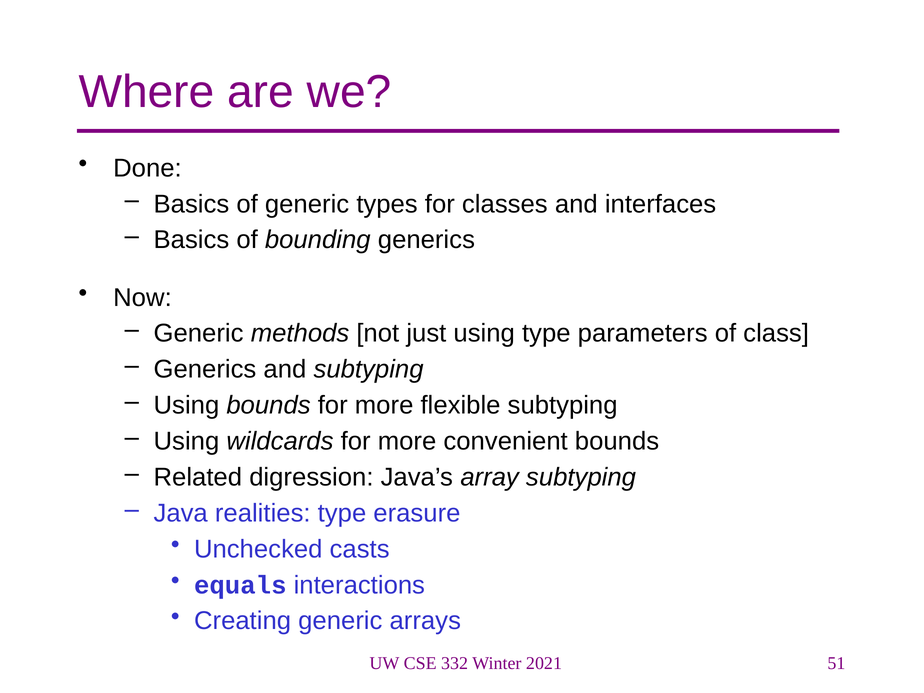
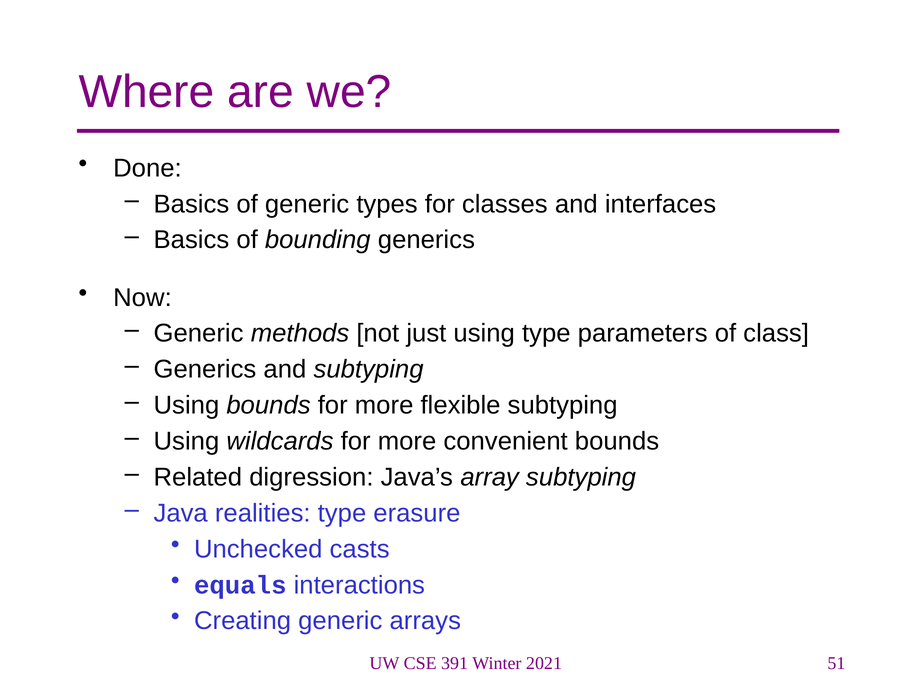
332: 332 -> 391 (455, 663)
